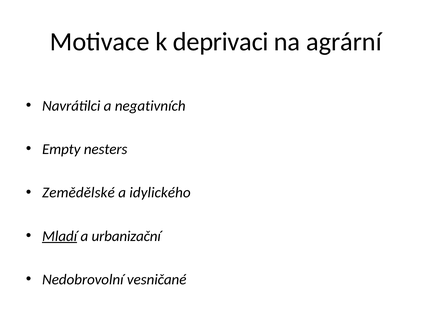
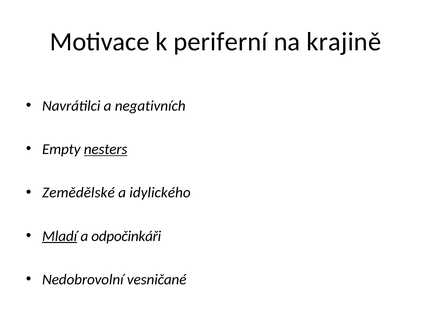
deprivaci: deprivaci -> periferní (221, 42)
agrární: agrární -> krajině (344, 42)
nesters underline: none -> present (106, 149)
urbanizační: urbanizační -> odpočinkáři (126, 236)
